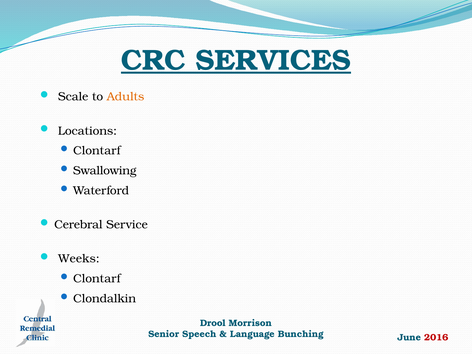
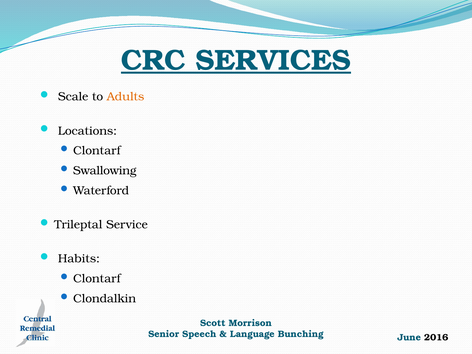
Cerebral: Cerebral -> Trileptal (78, 225)
Weeks: Weeks -> Habits (79, 259)
Drool: Drool -> Scott (213, 323)
2016 colour: red -> black (436, 337)
